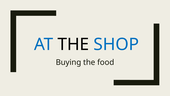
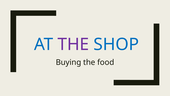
THE colour: black -> purple (73, 44)
